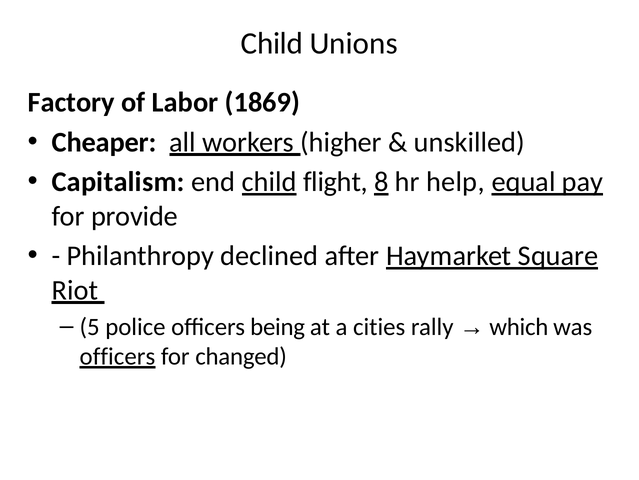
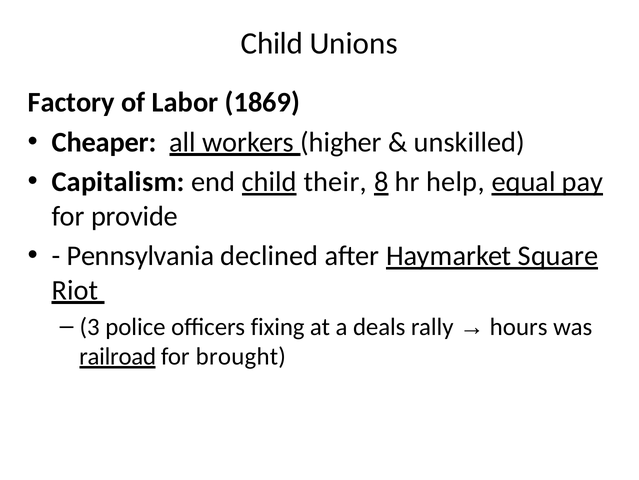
flight: flight -> their (335, 182)
Philanthropy: Philanthropy -> Pennsylvania (140, 256)
5: 5 -> 3 (90, 326)
being: being -> fixing (278, 326)
cities: cities -> deals (379, 326)
which: which -> hours (519, 326)
officers: officers -> railroad (118, 356)
changed: changed -> brought (241, 356)
